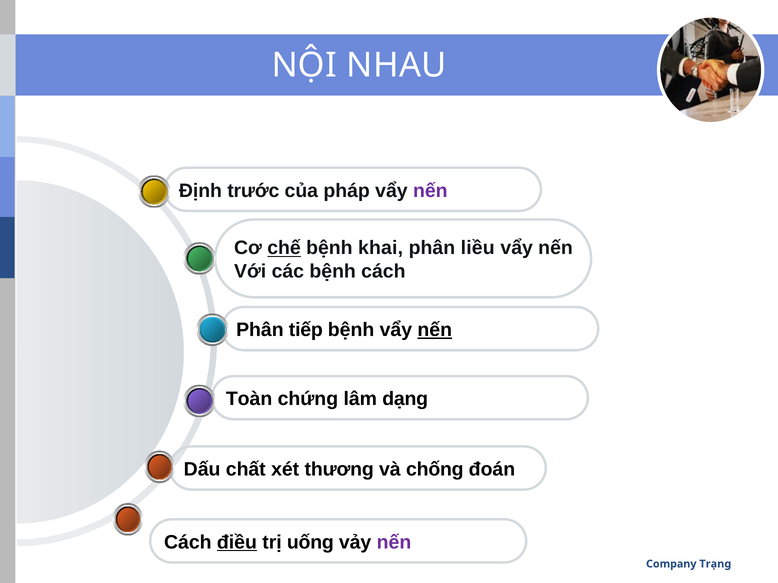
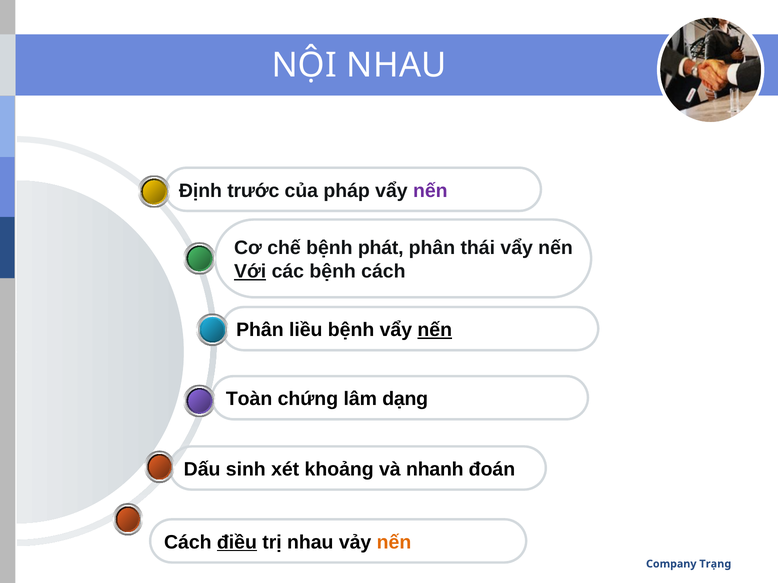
chế underline: present -> none (284, 248)
khai: khai -> phát (381, 248)
liều: liều -> thái (478, 248)
Với underline: none -> present (250, 272)
tiếp: tiếp -> liều (306, 330)
chất: chất -> sinh (246, 470)
thương: thương -> khoảng (339, 470)
chống: chống -> nhanh (435, 470)
trị uống: uống -> nhau (310, 543)
nến colour: purple -> orange (394, 543)
